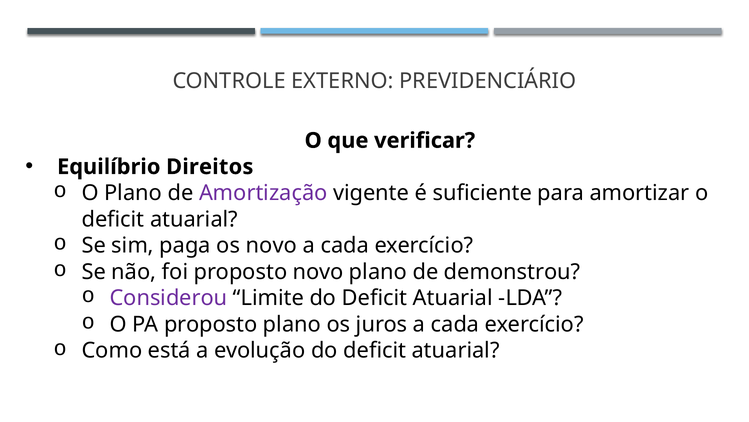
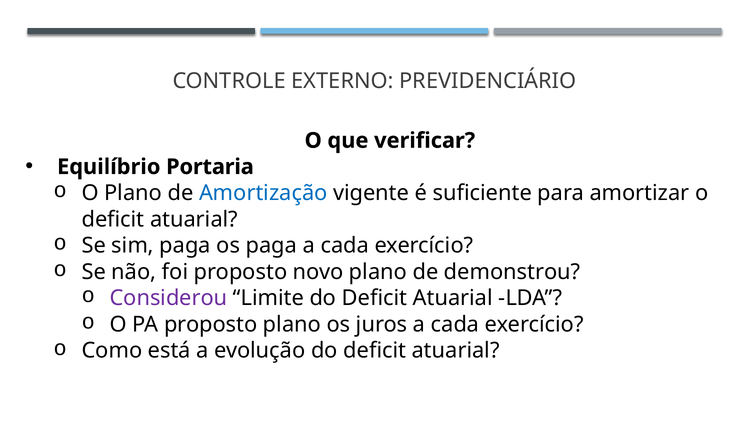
Direitos: Direitos -> Portaria (210, 167)
Amortização colour: purple -> blue (263, 193)
os novo: novo -> paga (271, 245)
